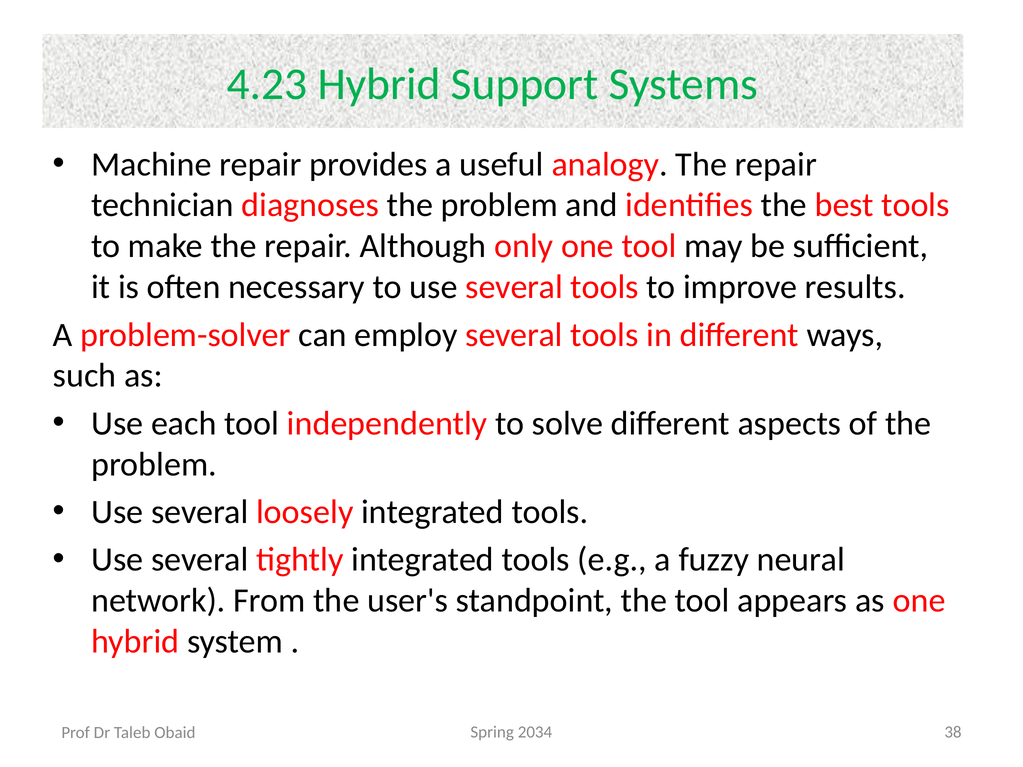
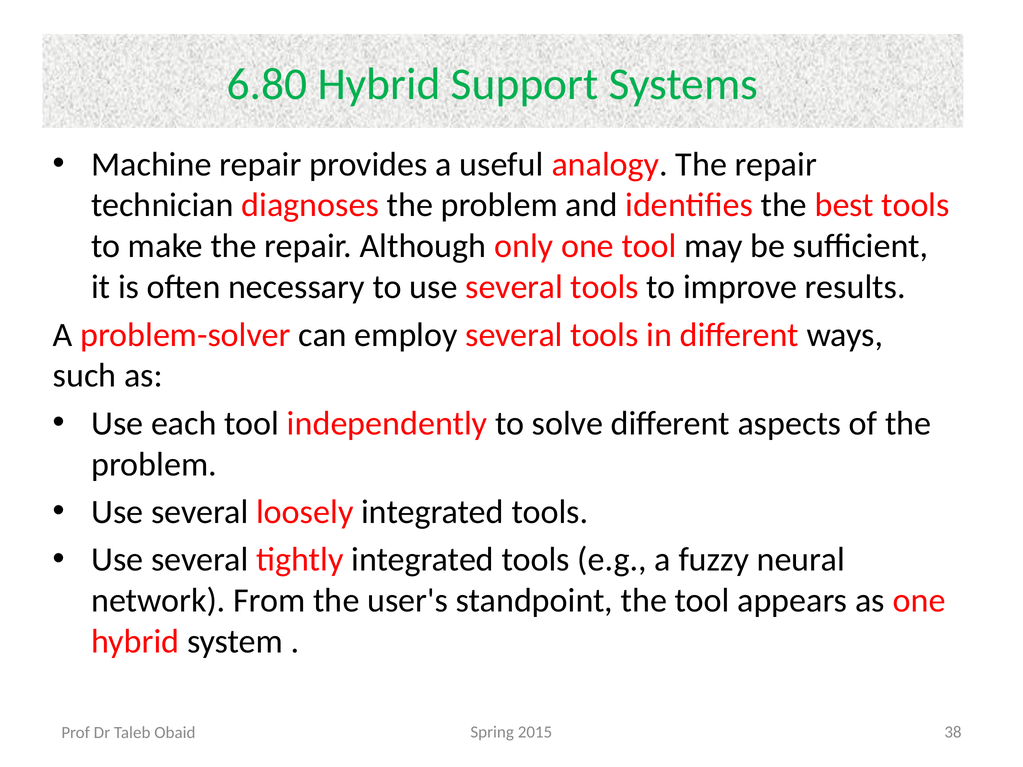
4.23: 4.23 -> 6.80 (267, 84)
2034: 2034 -> 2015 (535, 733)
